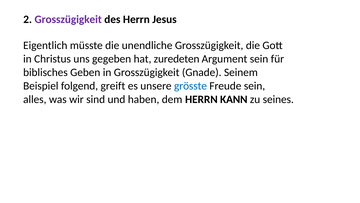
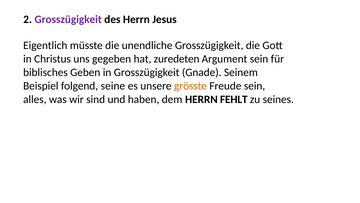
greift: greift -> seine (113, 86)
grösste colour: blue -> orange (191, 86)
KANN: KANN -> FEHLT (234, 99)
